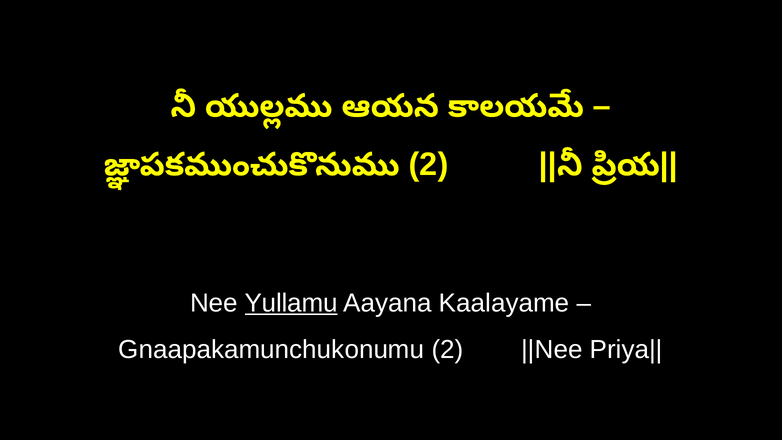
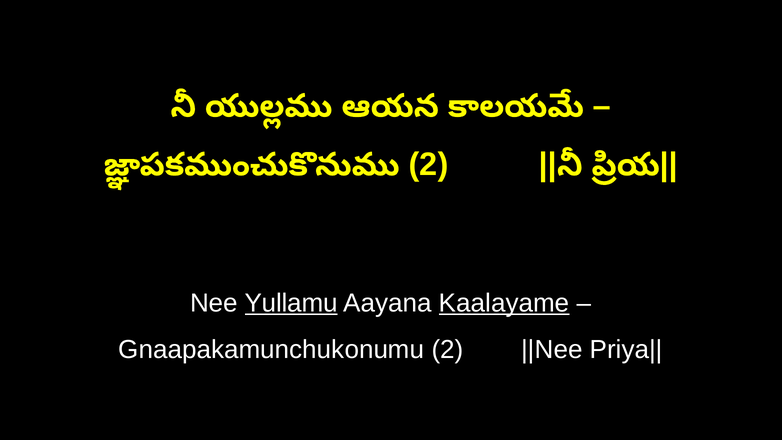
Kaalayame underline: none -> present (504, 303)
